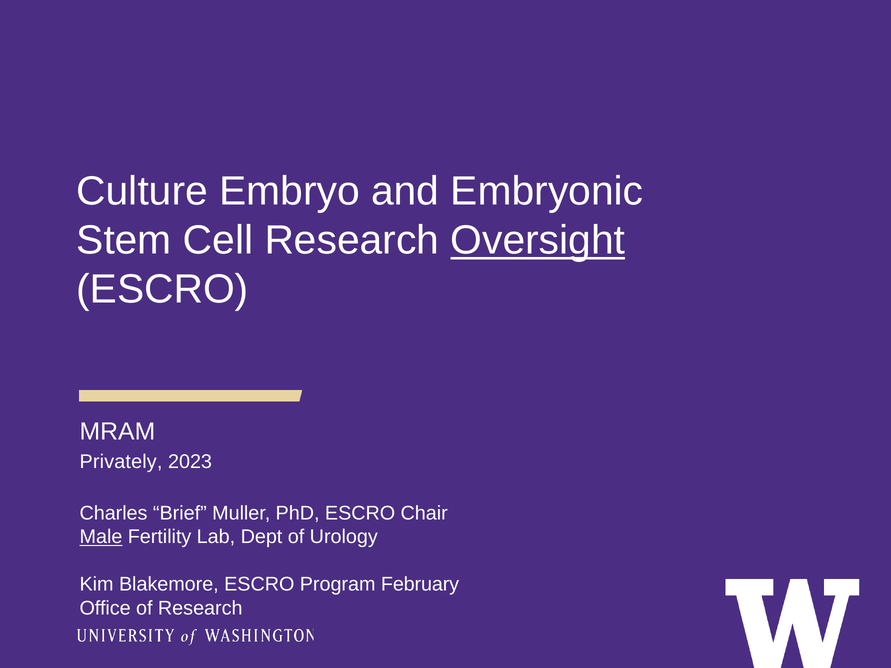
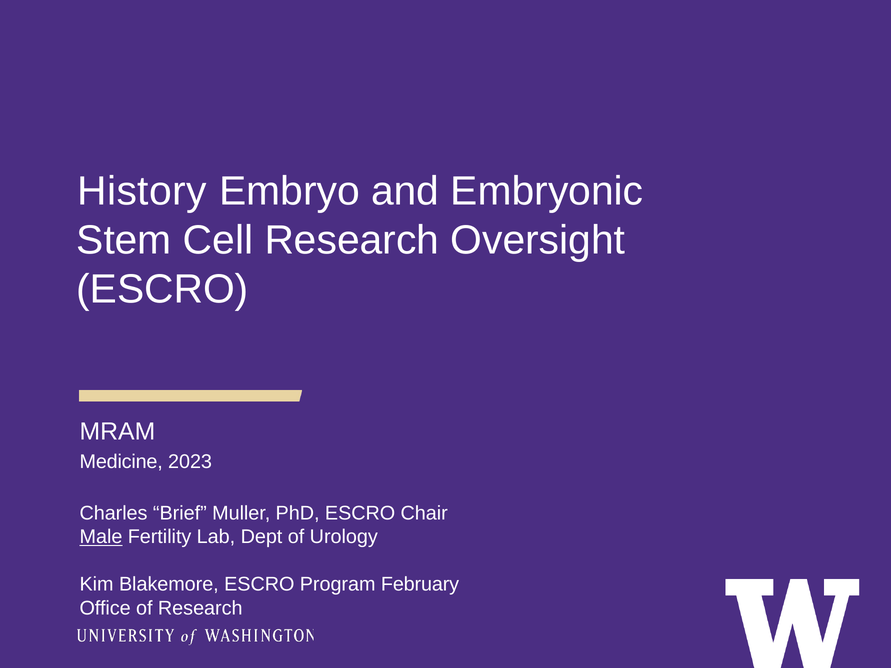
Culture: Culture -> History (142, 192)
Oversight underline: present -> none (538, 241)
Privately: Privately -> Medicine (121, 462)
